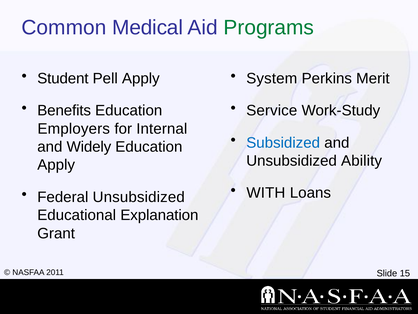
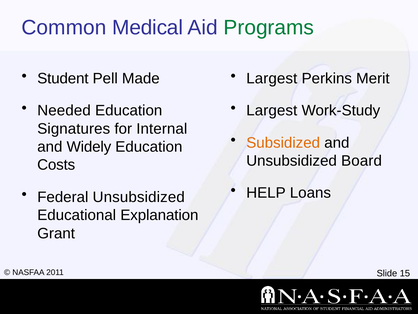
Pell Apply: Apply -> Made (141, 78)
System: System -> Largest (272, 78)
Benefits: Benefits -> Needed (64, 110)
Service: Service -> Largest (272, 110)
Employers: Employers -> Signatures (74, 129)
Subsidized colour: blue -> orange (283, 142)
Ability: Ability -> Board (362, 161)
Apply: Apply -> Costs (56, 165)
WITH: WITH -> HELP (266, 193)
